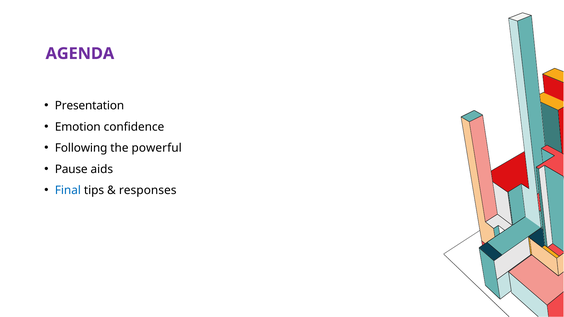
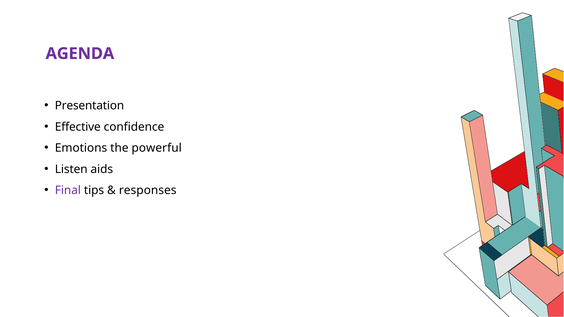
Emotion: Emotion -> Effective (78, 127)
Following: Following -> Emotions (81, 148)
Pause: Pause -> Listen (71, 169)
Final colour: blue -> purple (68, 190)
